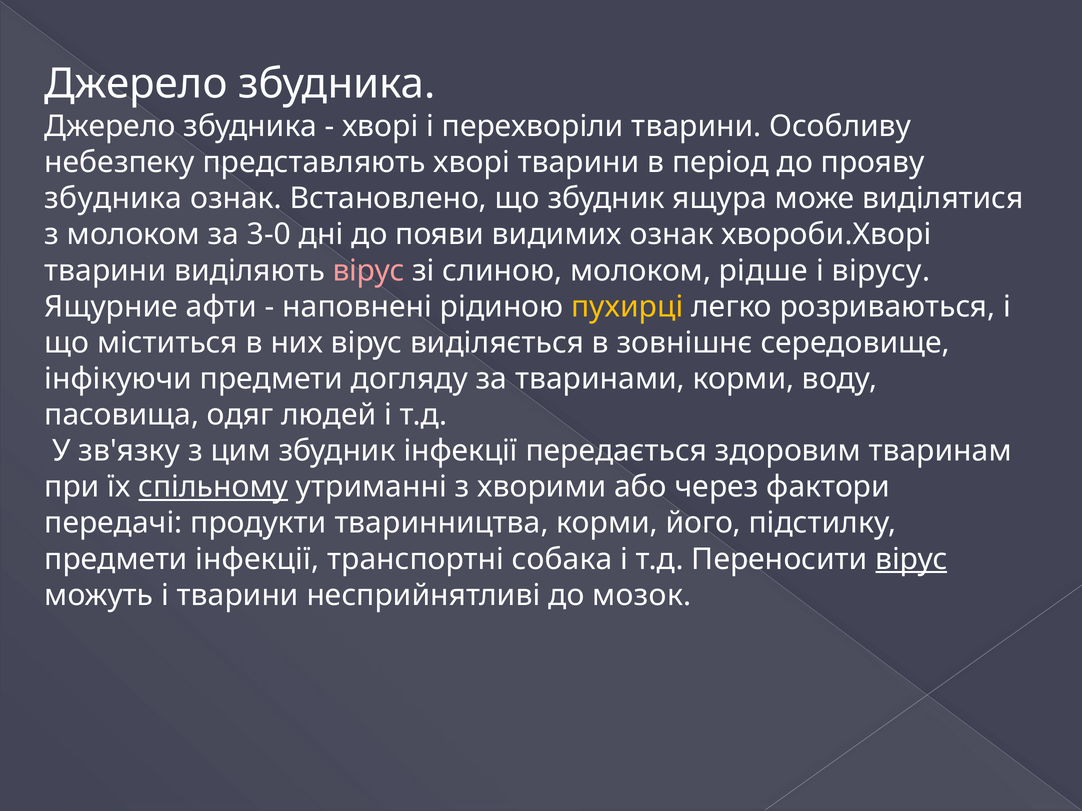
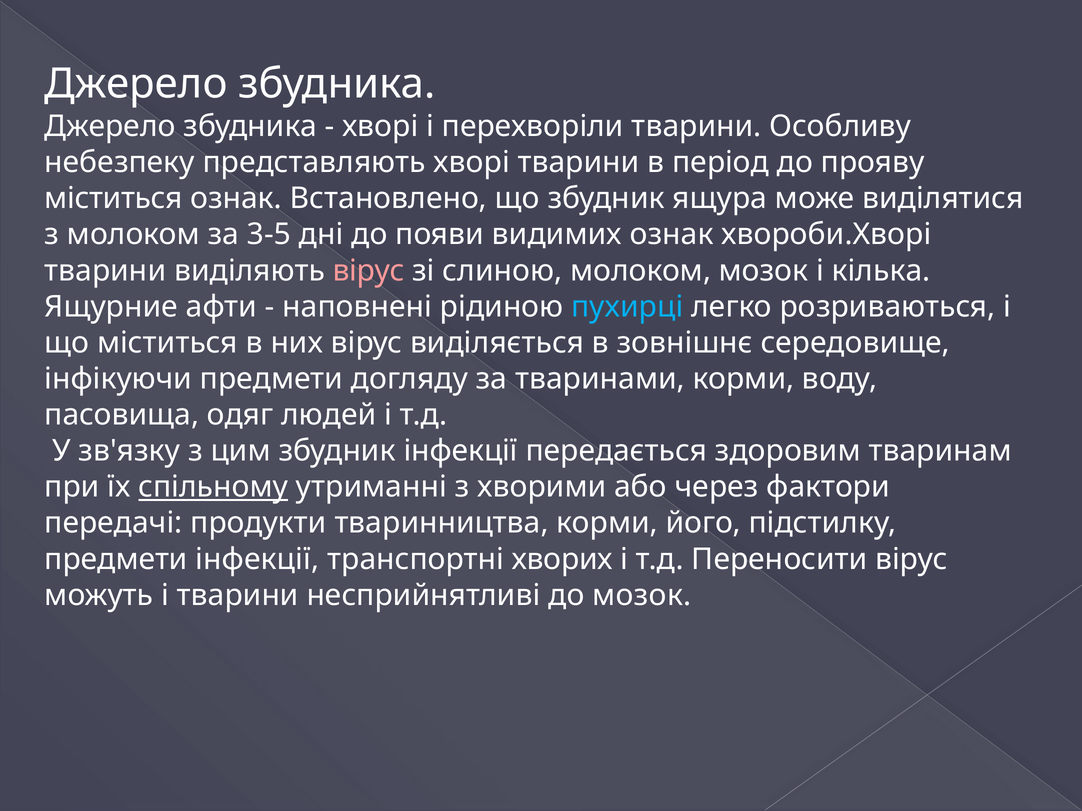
збудника: збудника -> міститься (114, 199)
3-0: 3-0 -> 3-5 (269, 235)
молоком рідше: рідше -> мозок (764, 271)
вірусу: вірусу -> кілька (881, 271)
пухирці colour: yellow -> light blue (627, 307)
собака: собака -> хворих (562, 559)
вірус underline: present -> none (911, 559)
